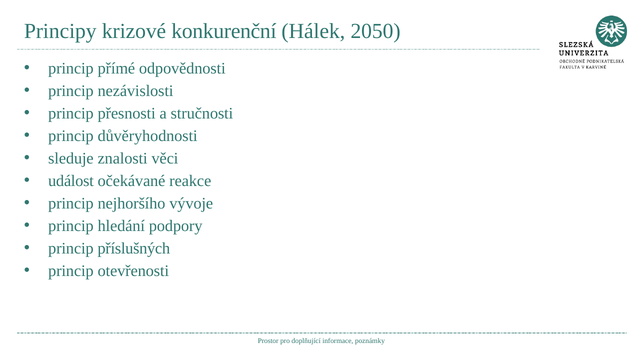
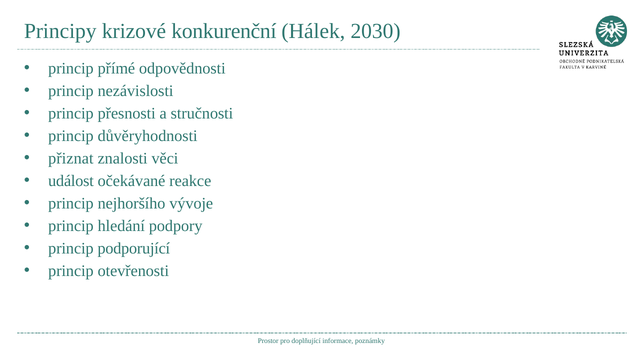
2050: 2050 -> 2030 (376, 31)
sleduje: sleduje -> přiznat (71, 158)
příslušných: příslušných -> podporující (134, 248)
